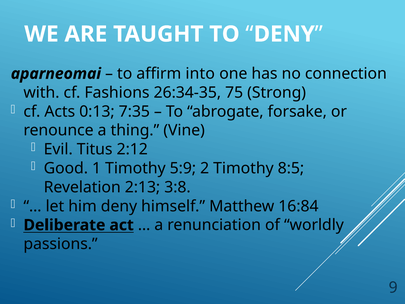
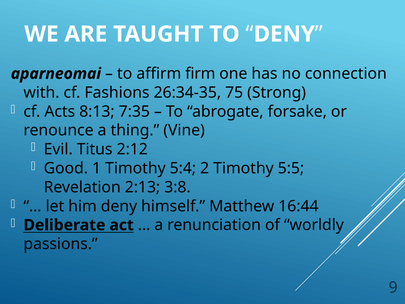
into: into -> firm (200, 74)
0:13: 0:13 -> 8:13 (97, 111)
5:9: 5:9 -> 5:4 (183, 168)
8:5: 8:5 -> 5:5 (291, 168)
16:84: 16:84 -> 16:44 (298, 206)
